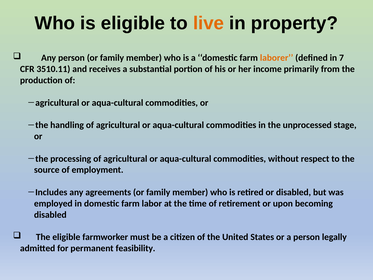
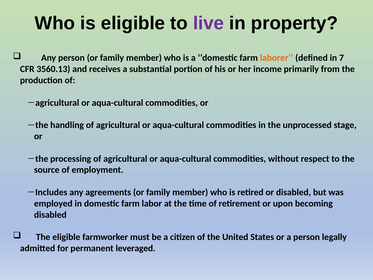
live colour: orange -> purple (209, 23)
3510.11: 3510.11 -> 3560.13 (53, 69)
feasibility: feasibility -> leveraged (136, 248)
